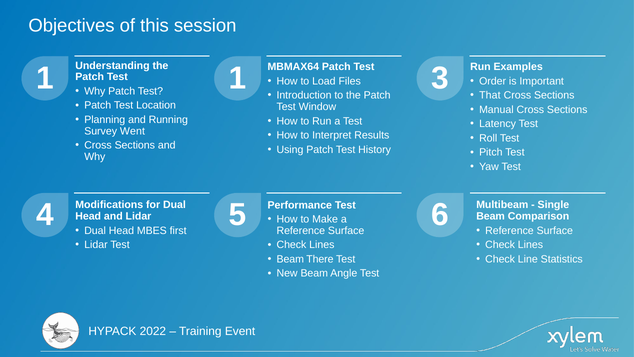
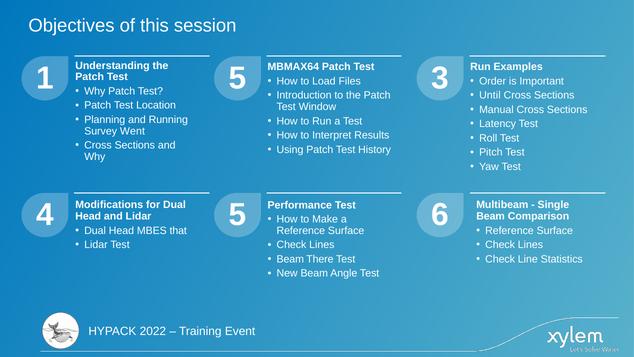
1 1: 1 -> 5 (238, 78)
That: That -> Until (490, 95)
first: first -> that (178, 230)
